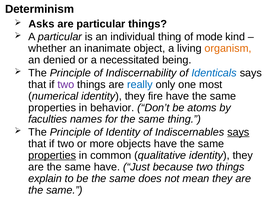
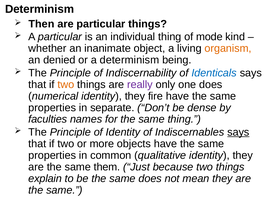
Asks: Asks -> Then (41, 24)
a necessitated: necessitated -> determinism (129, 60)
two colour: purple -> orange (66, 84)
really colour: blue -> purple (140, 84)
one most: most -> does (211, 84)
behavior: behavior -> separate (112, 108)
atoms: atoms -> dense (202, 108)
properties underline: present -> none (52, 155)
same have: have -> them (107, 167)
